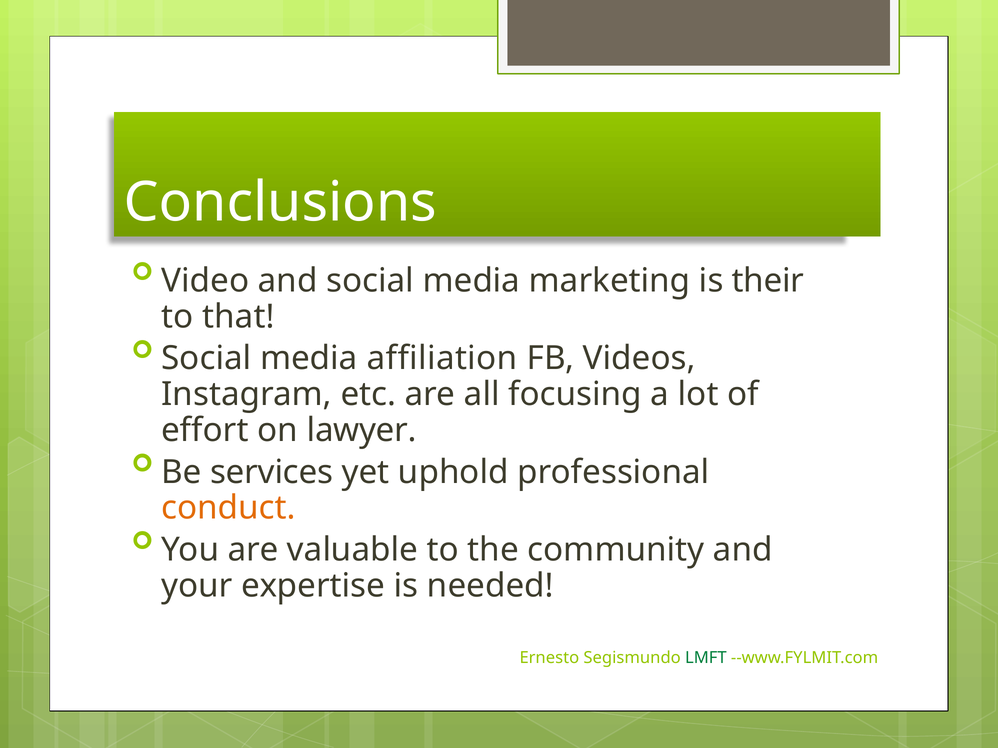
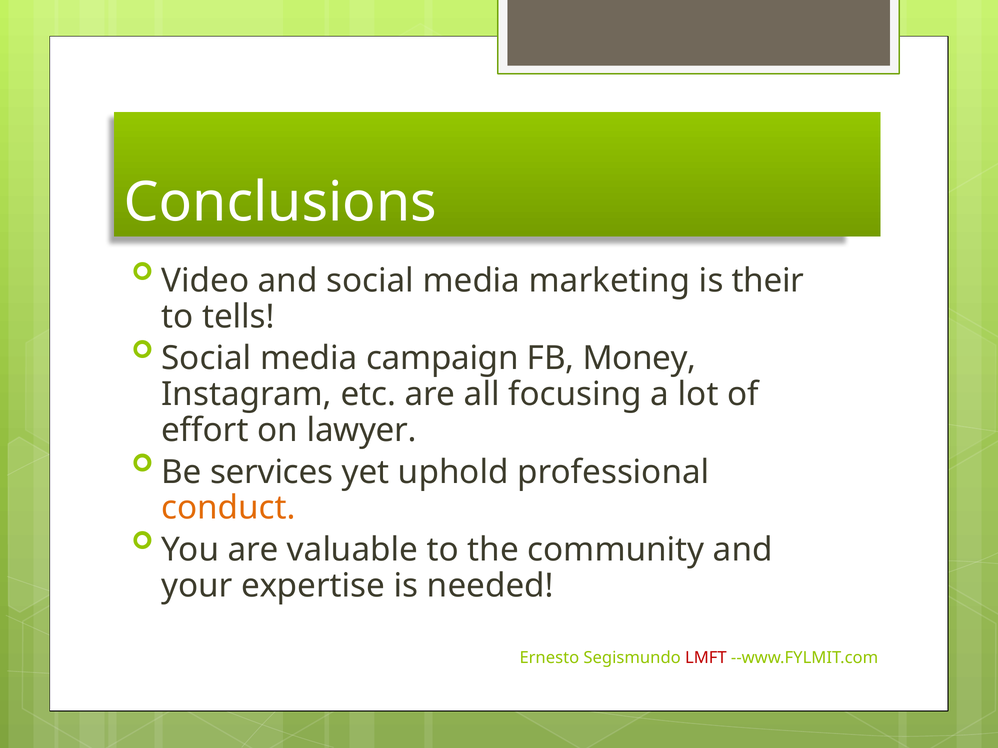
that: that -> tells (238, 317)
affiliation: affiliation -> campaign (442, 359)
Videos: Videos -> Money (639, 359)
LMFT colour: green -> red (706, 658)
